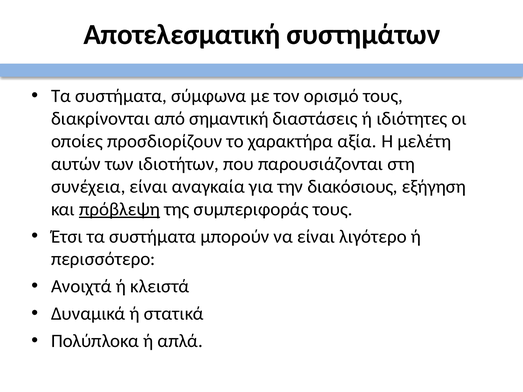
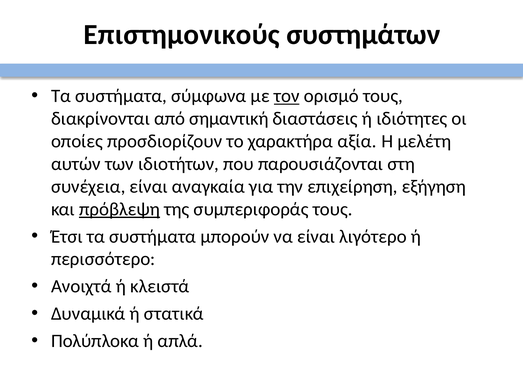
Αποτελεσματική: Αποτελεσματική -> Επιστημονικούς (182, 35)
τον underline: none -> present (287, 96)
διακόσιους: διακόσιους -> επιχείρηση (352, 187)
